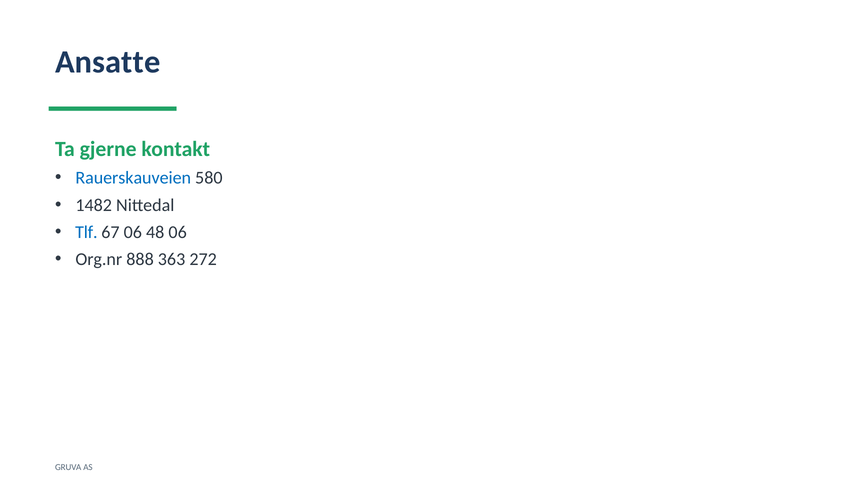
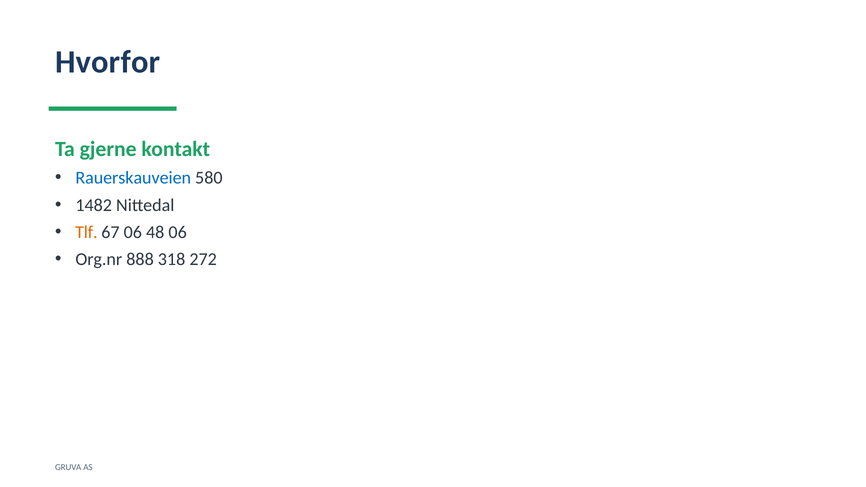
Ansatte: Ansatte -> Hvorfor (108, 62)
Tlf colour: blue -> orange (86, 232)
363: 363 -> 318 (172, 259)
